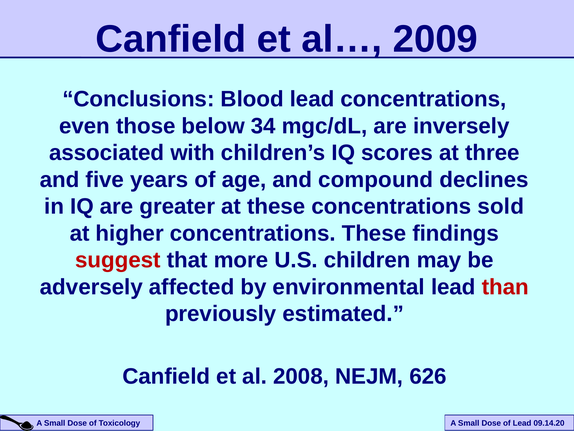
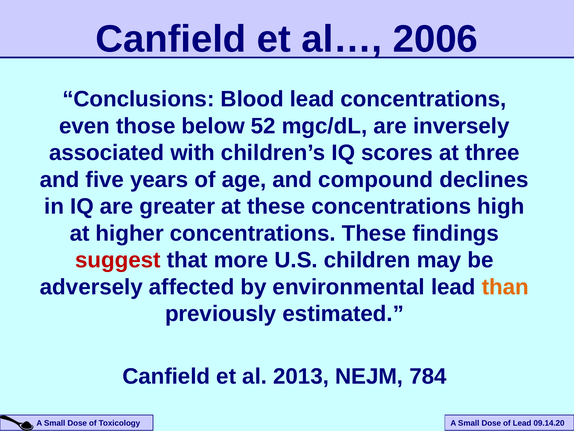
2009: 2009 -> 2006 (435, 39)
34: 34 -> 52 (263, 126)
sold: sold -> high (501, 206)
than colour: red -> orange (505, 287)
2008: 2008 -> 2013 (301, 376)
626: 626 -> 784 (428, 376)
